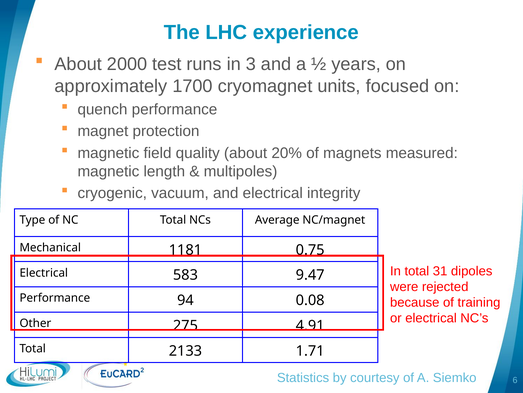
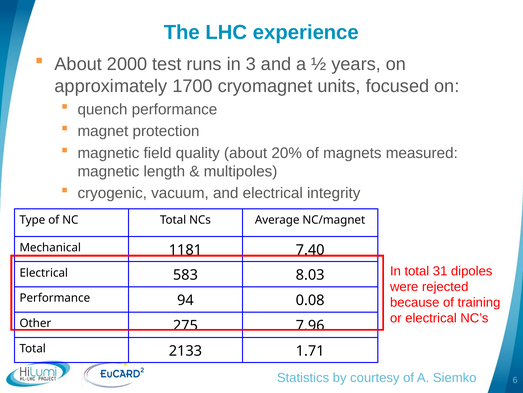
0.75: 0.75 -> 7.40 (310, 249)
9.47: 9.47 -> 8.03 (310, 275)
4.91: 4.91 -> 7.96 (310, 325)
